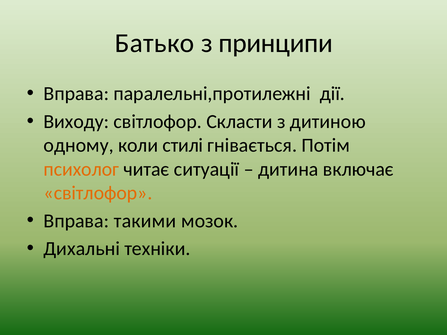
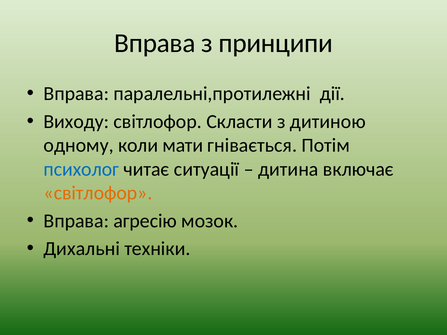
Батько: Батько -> Вправа (155, 43)
стилі: стилі -> мати (183, 145)
психолог colour: orange -> blue (81, 169)
такими: такими -> агресію (145, 221)
